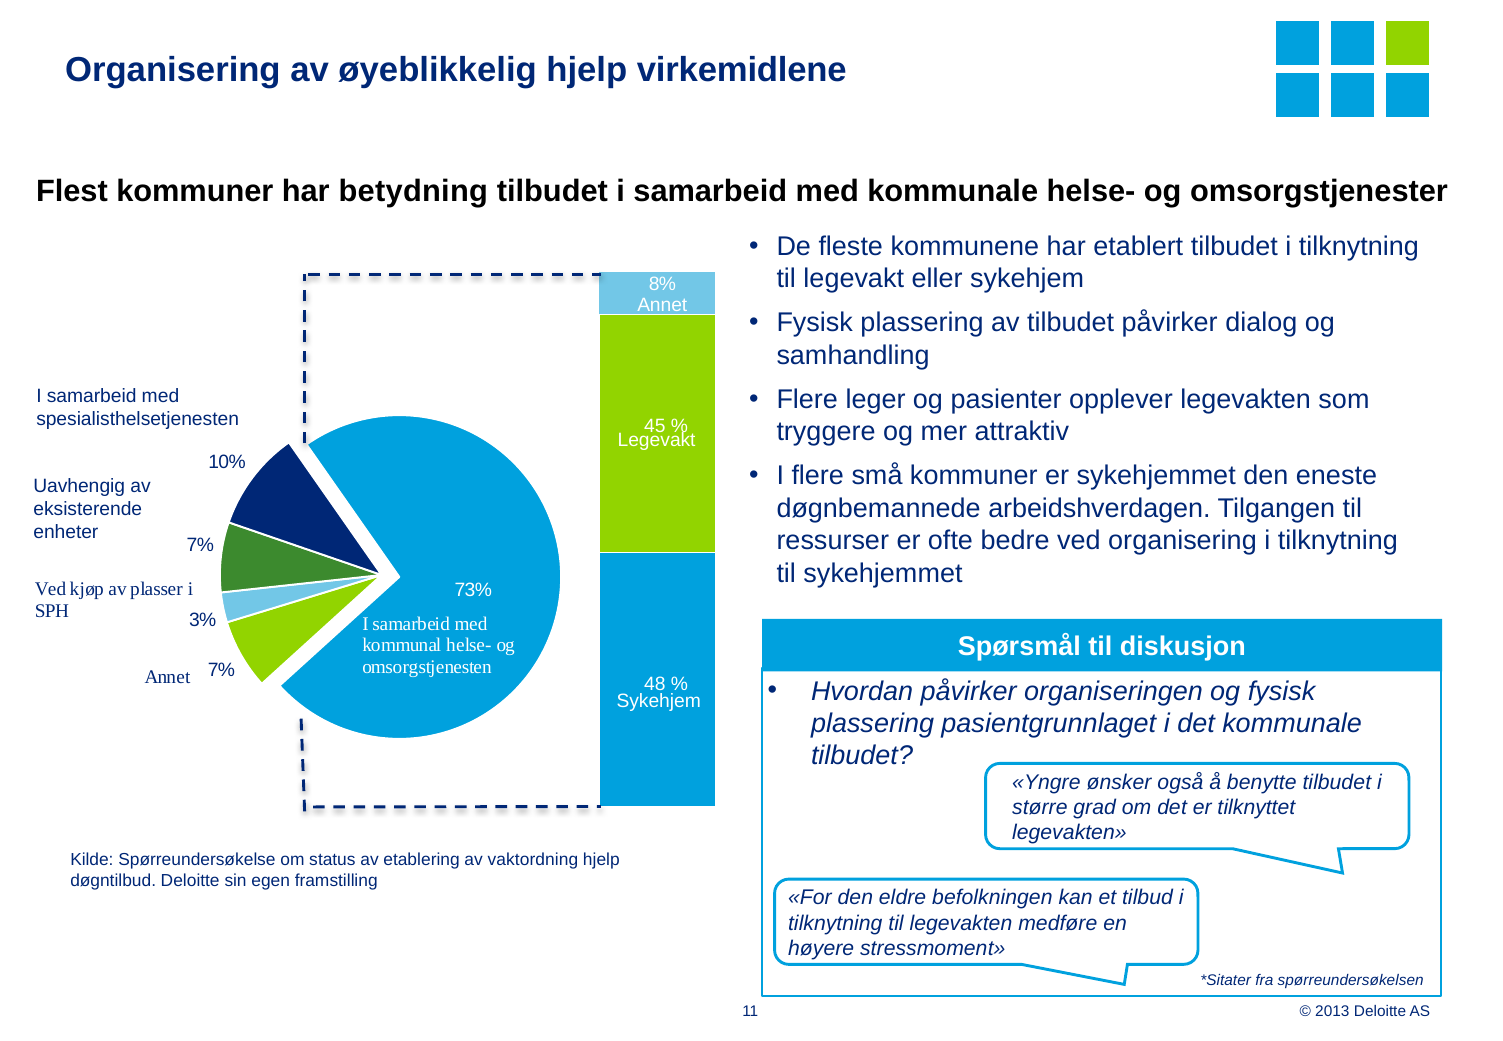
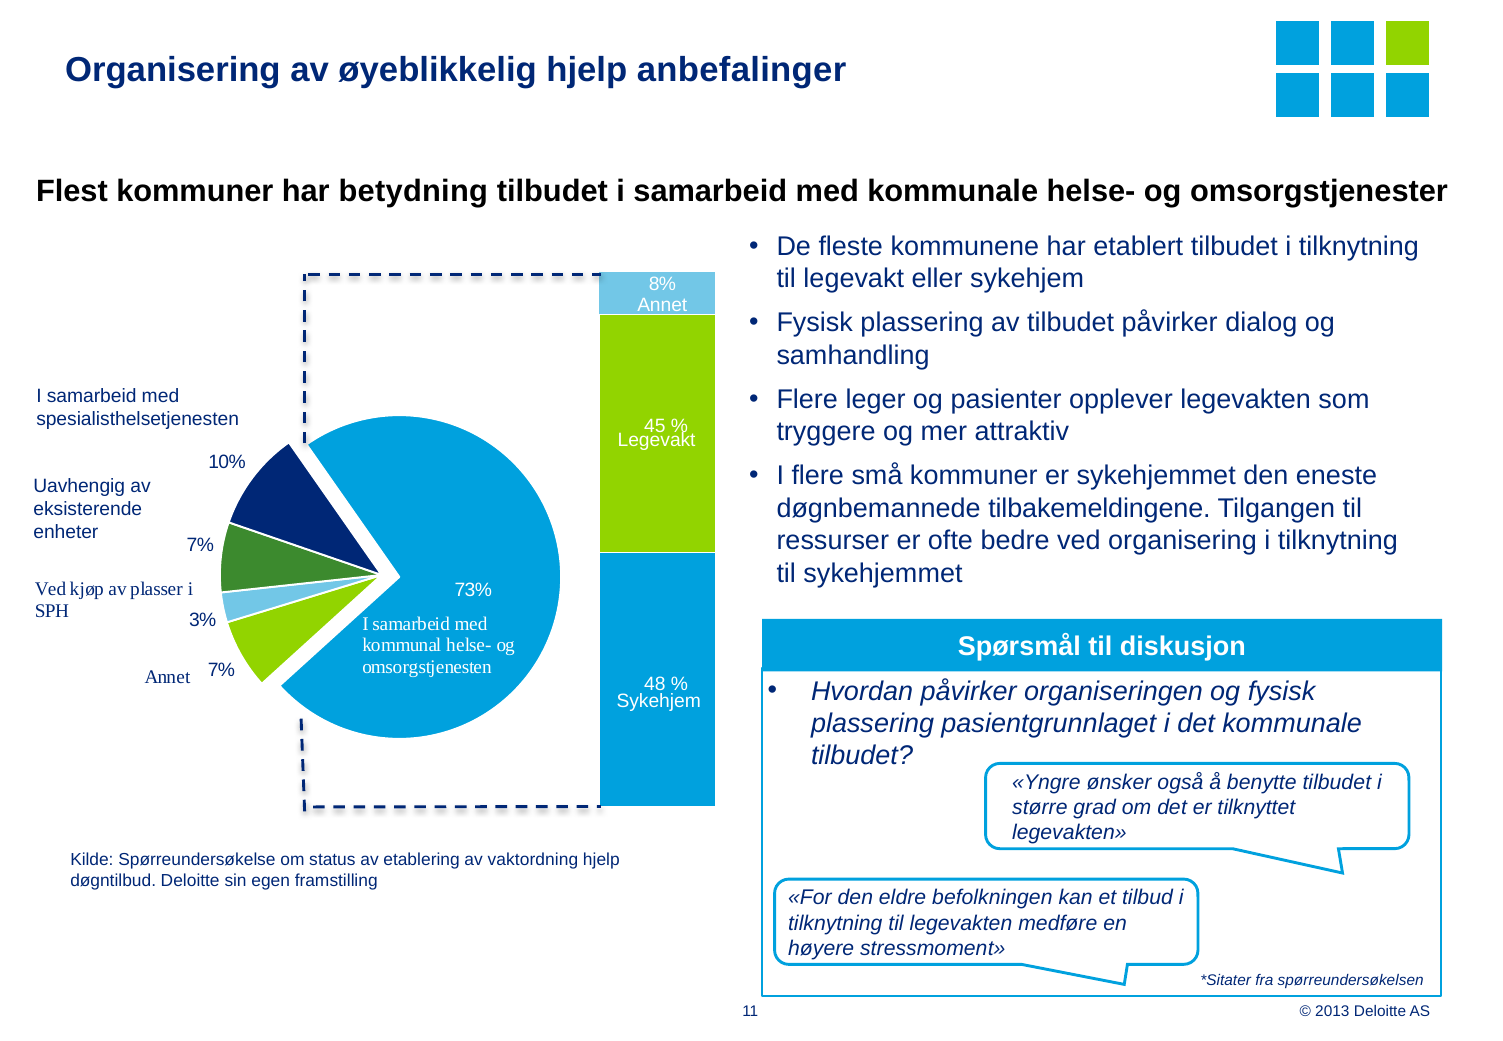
virkemidlene: virkemidlene -> anbefalinger (742, 70)
arbeidshverdagen: arbeidshverdagen -> tilbakemeldingene (1099, 508)
